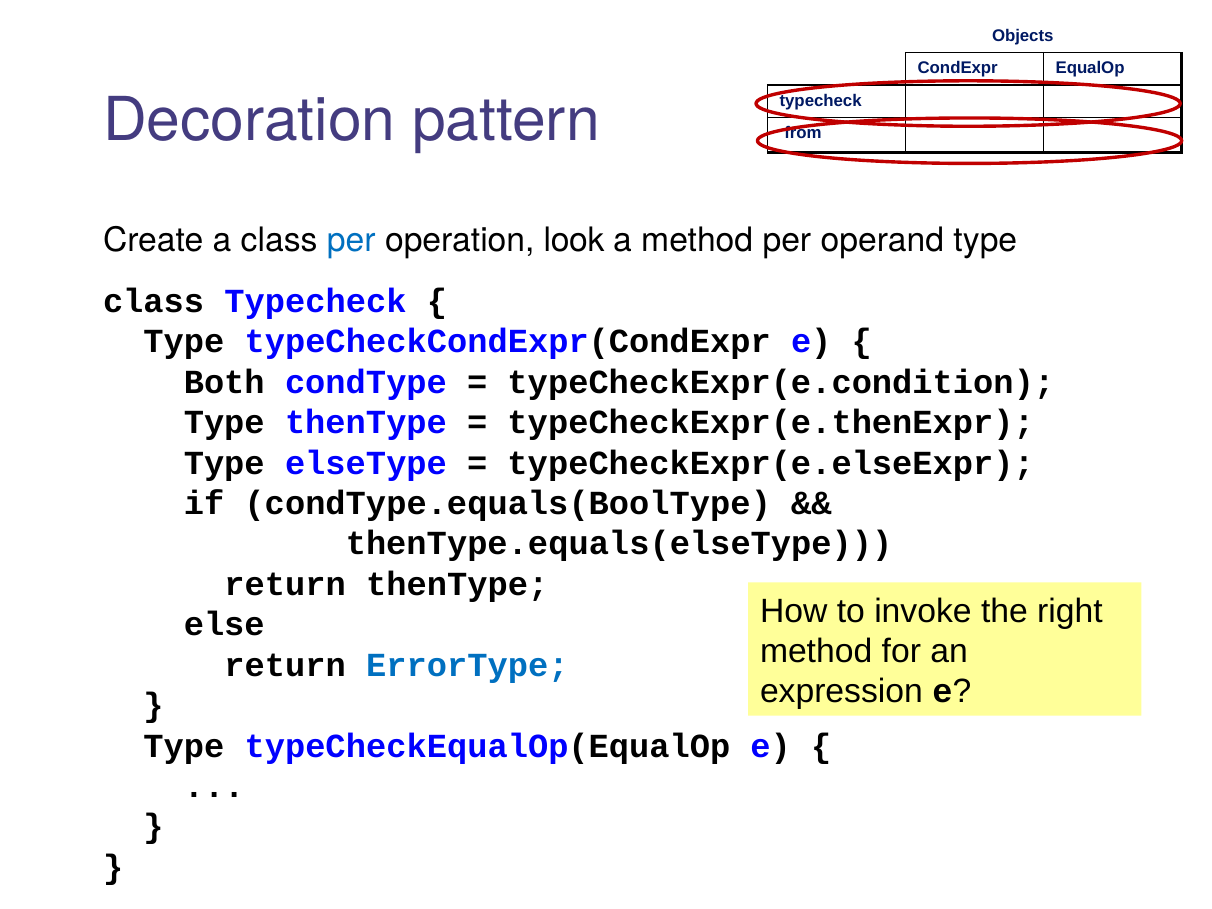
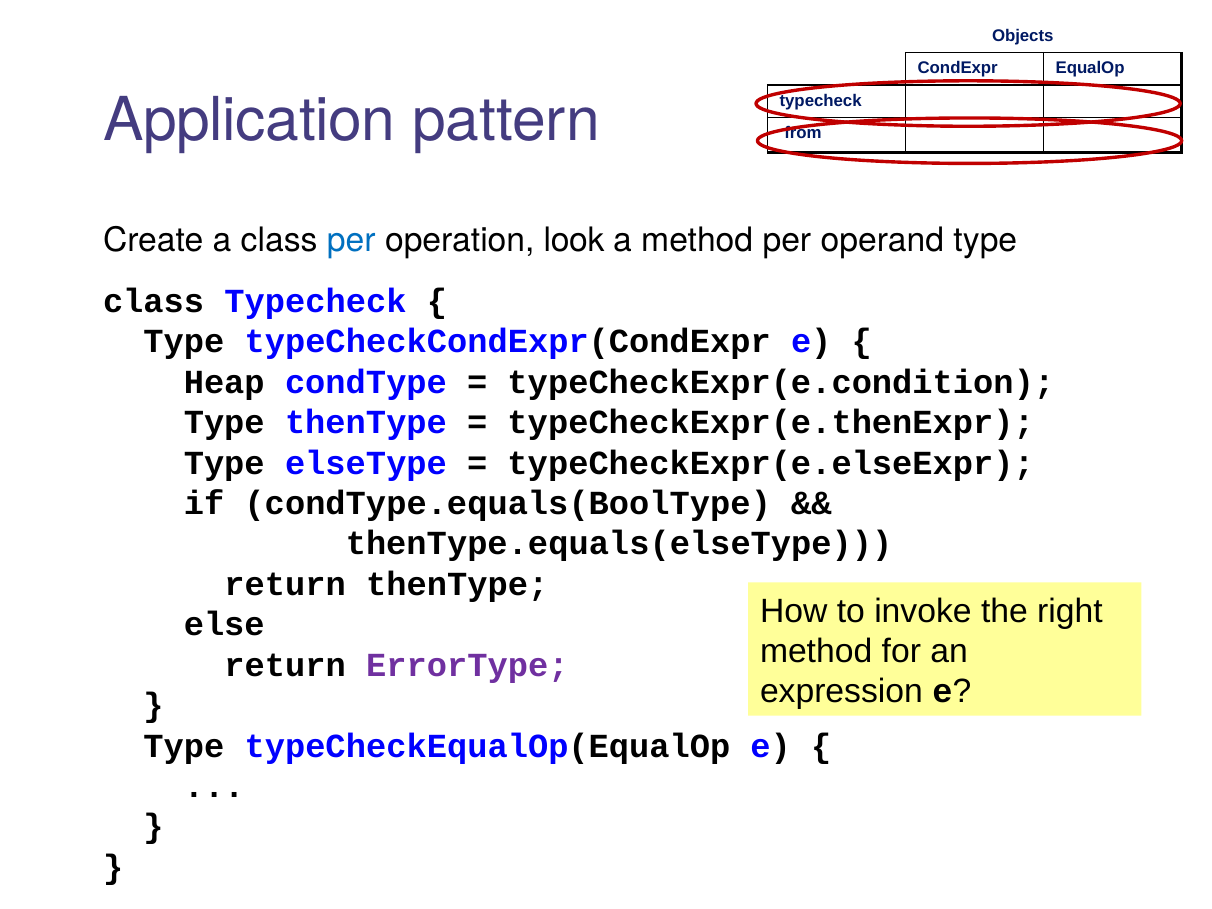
Decoration: Decoration -> Application (249, 120)
Both: Both -> Heap (224, 382)
ErrorType colour: blue -> purple (467, 665)
